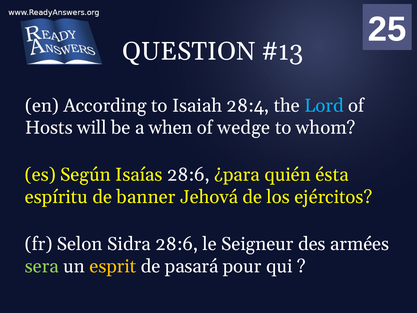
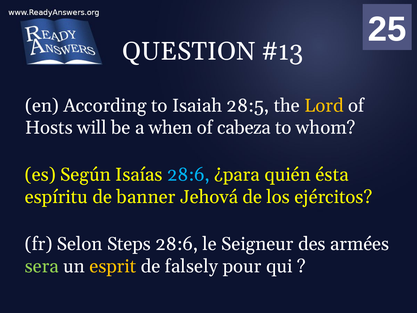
28:4: 28:4 -> 28:5 (248, 105)
Lord colour: light blue -> yellow (324, 105)
wedge: wedge -> cabeza (244, 128)
28:6 colour: white -> light blue (188, 175)
Sidra: Sidra -> Steps (129, 244)
pasará: pasará -> falsely (191, 266)
